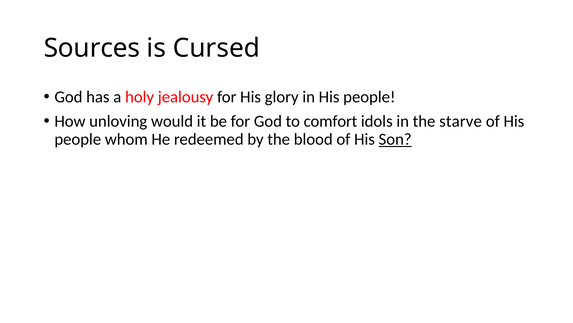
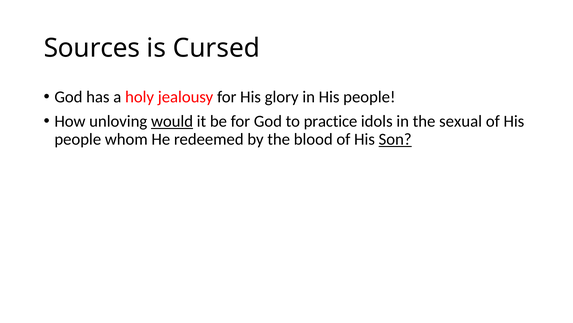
would underline: none -> present (172, 121)
comfort: comfort -> practice (330, 121)
starve: starve -> sexual (461, 121)
